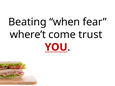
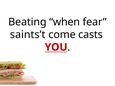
where’t: where’t -> saints’t (28, 35)
trust: trust -> casts (90, 35)
